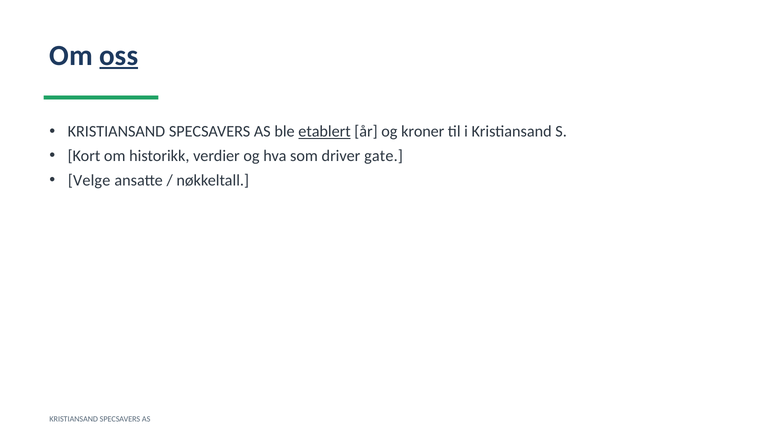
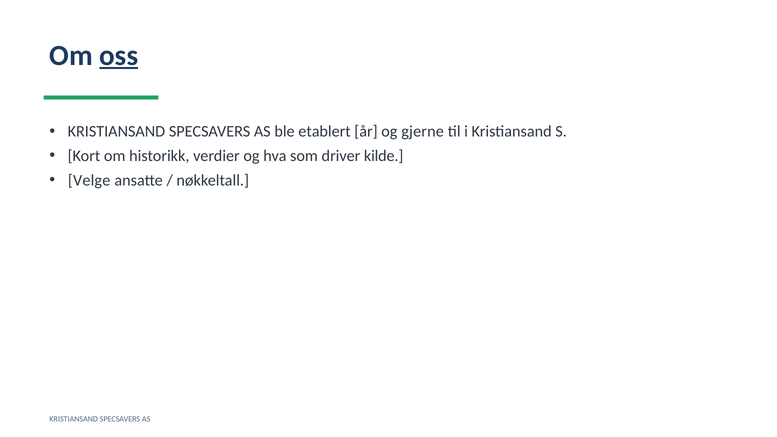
etablert underline: present -> none (325, 132)
kroner: kroner -> gjerne (423, 132)
gate: gate -> kilde (384, 156)
